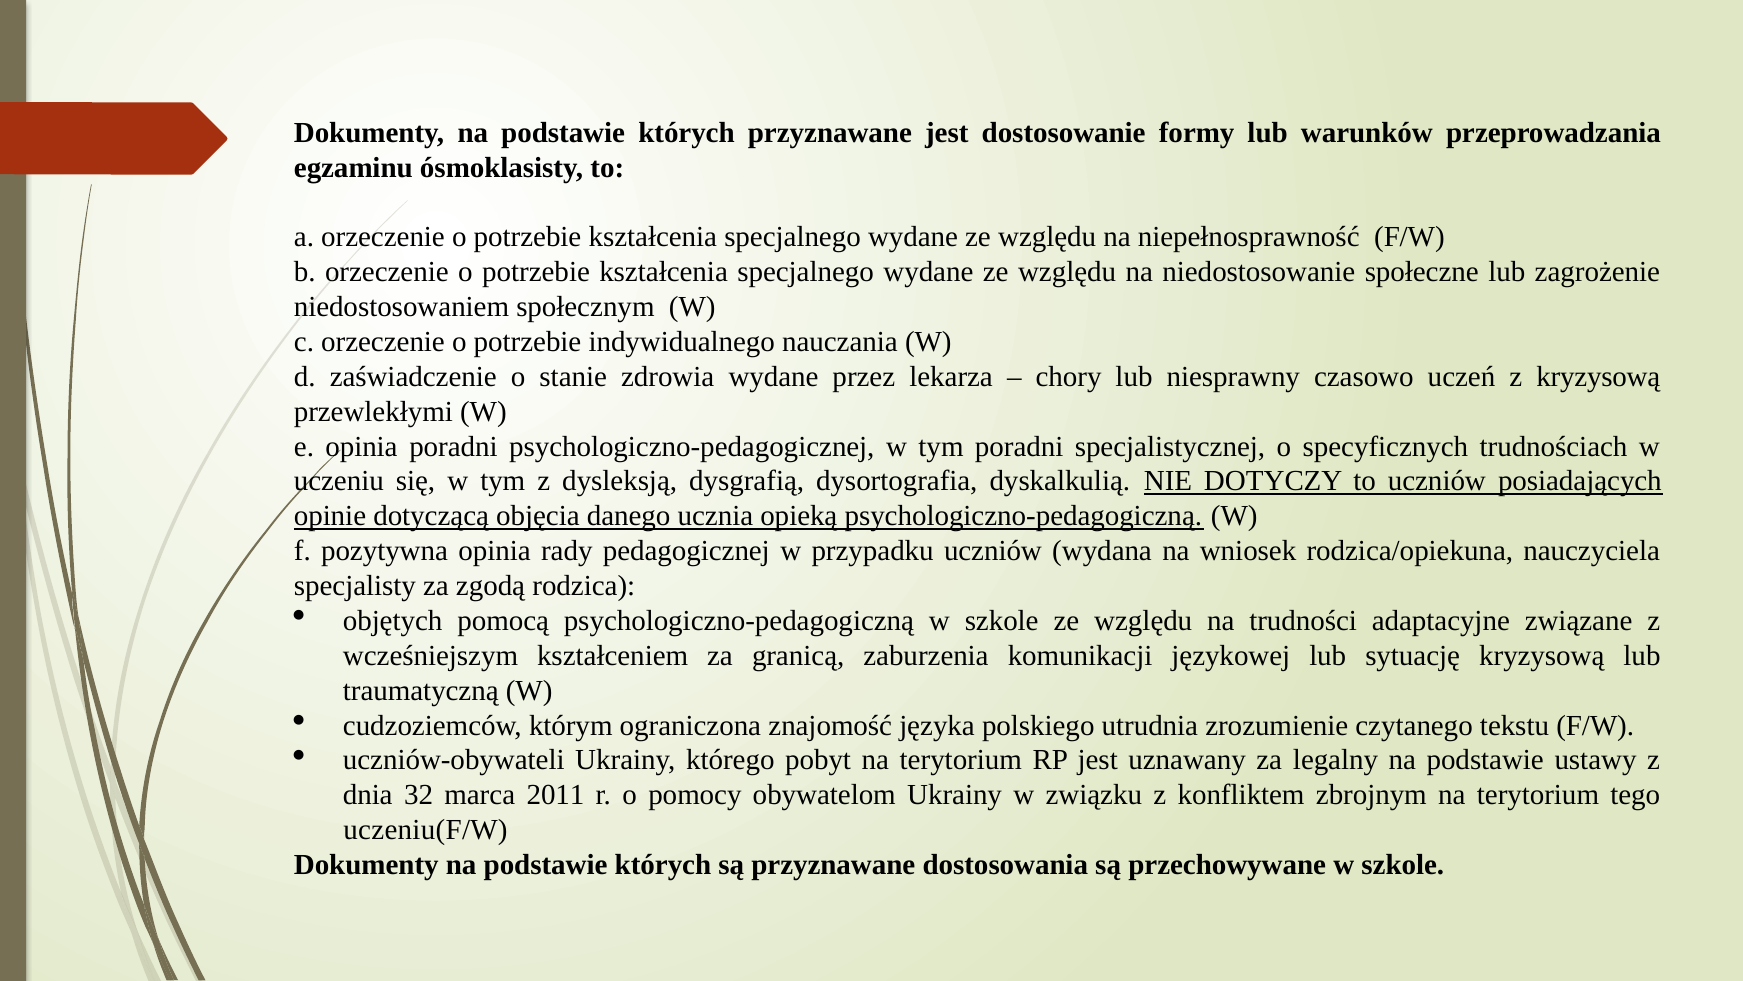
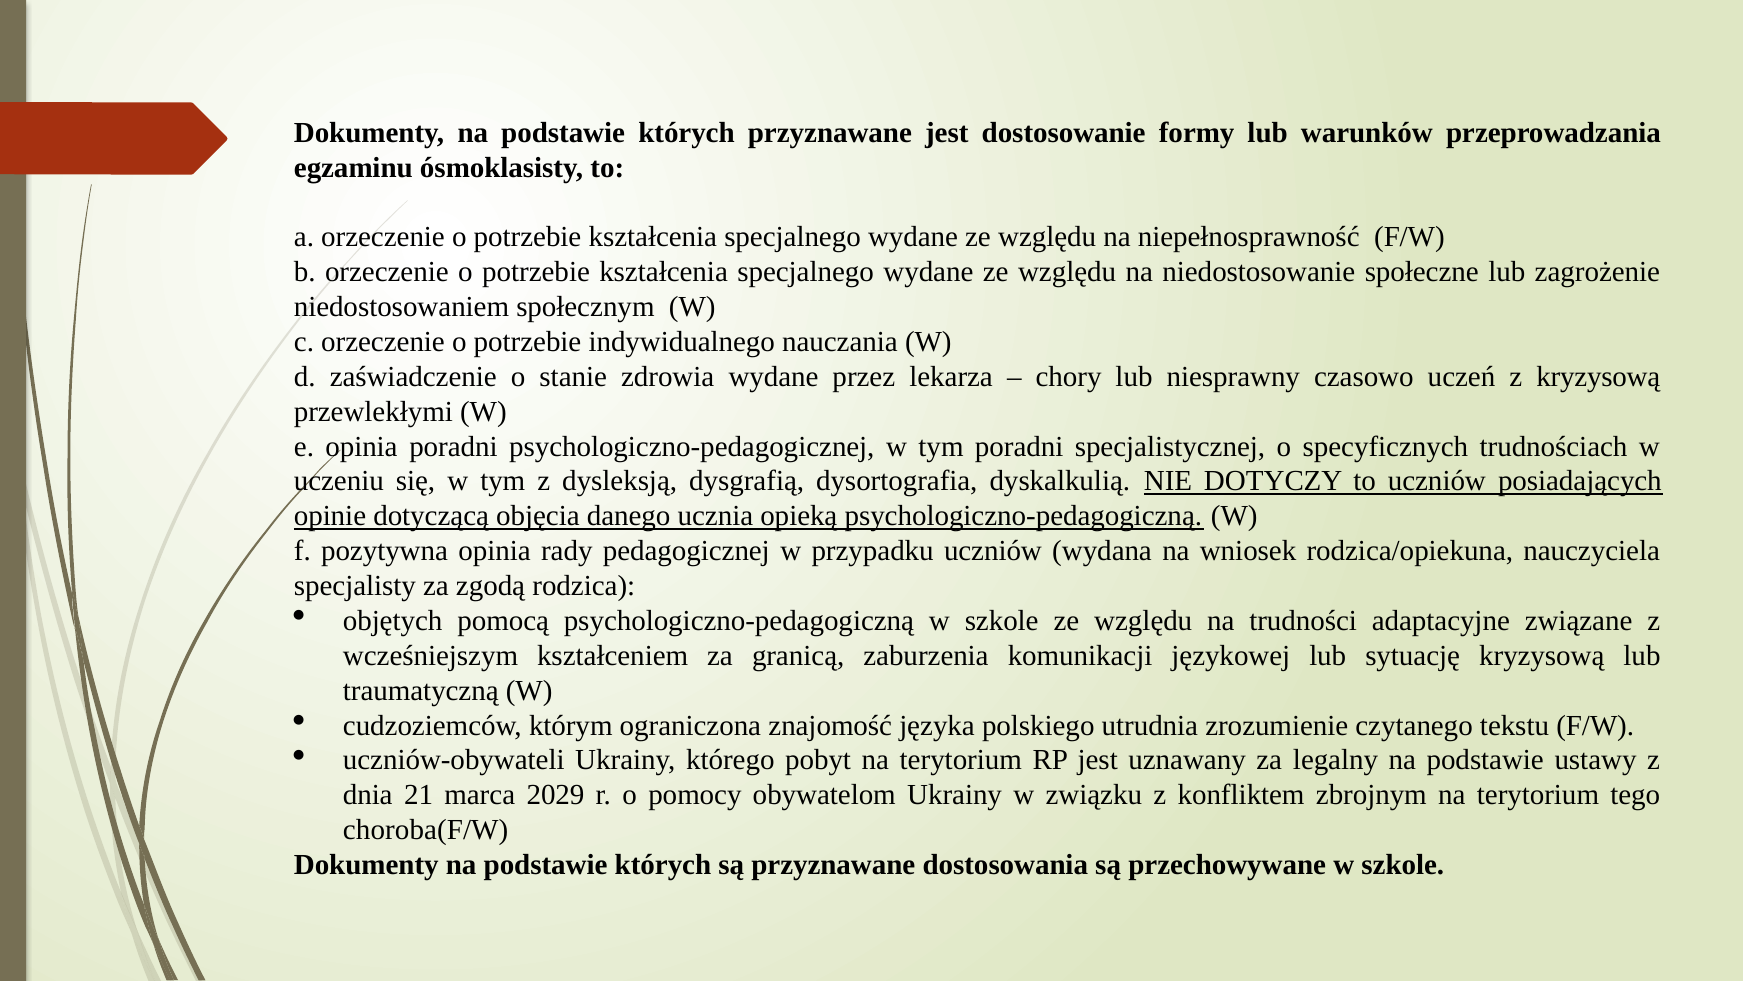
32: 32 -> 21 (419, 795)
2011: 2011 -> 2029 (556, 795)
uczeniu(F/W: uczeniu(F/W -> choroba(F/W (426, 830)
